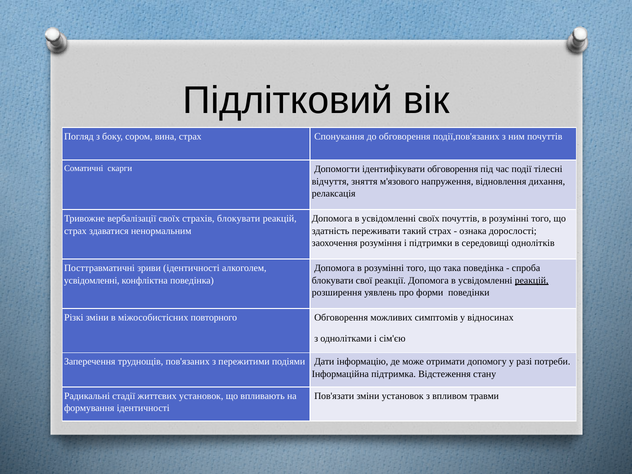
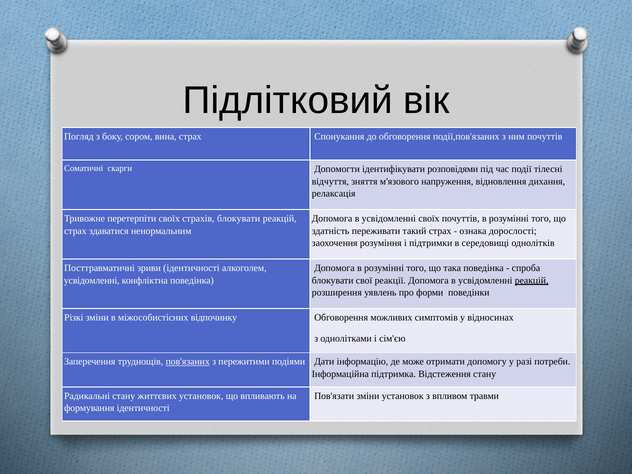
ідентифікувати обговорення: обговорення -> розповідями (453, 169)
вербалізації: вербалізації -> перетерпіти (132, 218)
повторного: повторного -> відпочинку (214, 317)
пов'язаних underline: none -> present (188, 362)
Радикальні стадії: стадії -> стану (124, 396)
